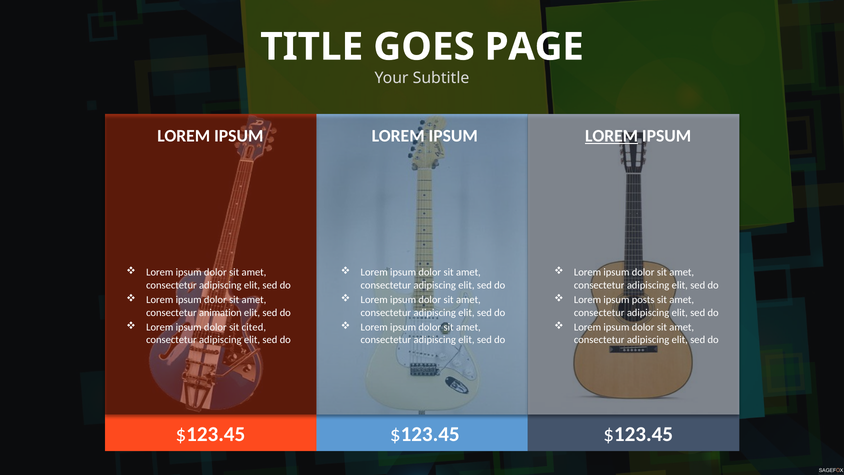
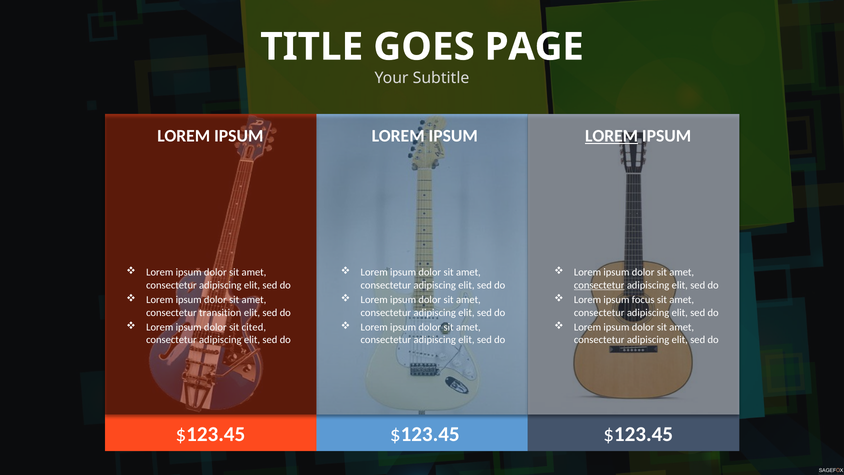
consectetur underline: none -> present (599, 285)
posts: posts -> focus (643, 300)
animation: animation -> transition (220, 312)
